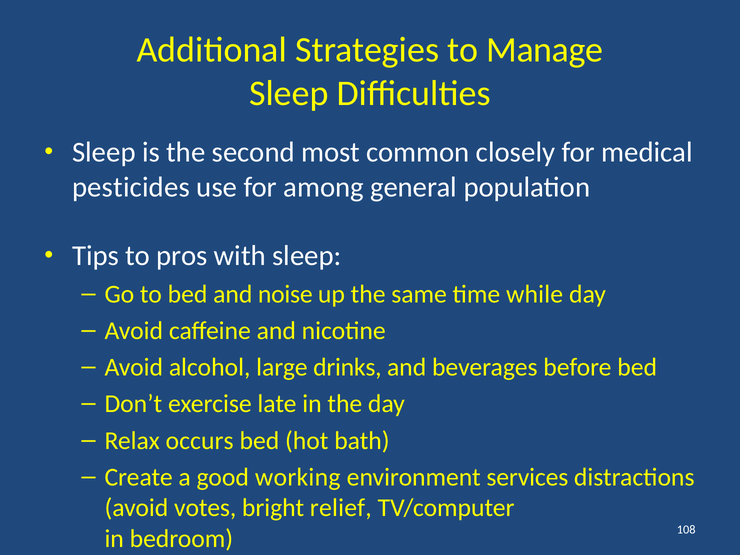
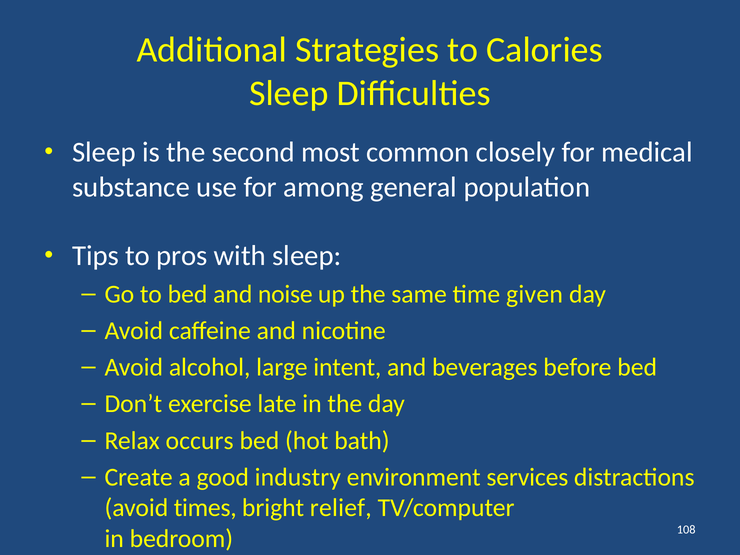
Manage: Manage -> Calories (544, 50)
pesticides: pesticides -> substance (131, 187)
while: while -> given (535, 294)
drinks: drinks -> intent (347, 367)
working: working -> industry (298, 477)
votes: votes -> times (205, 508)
